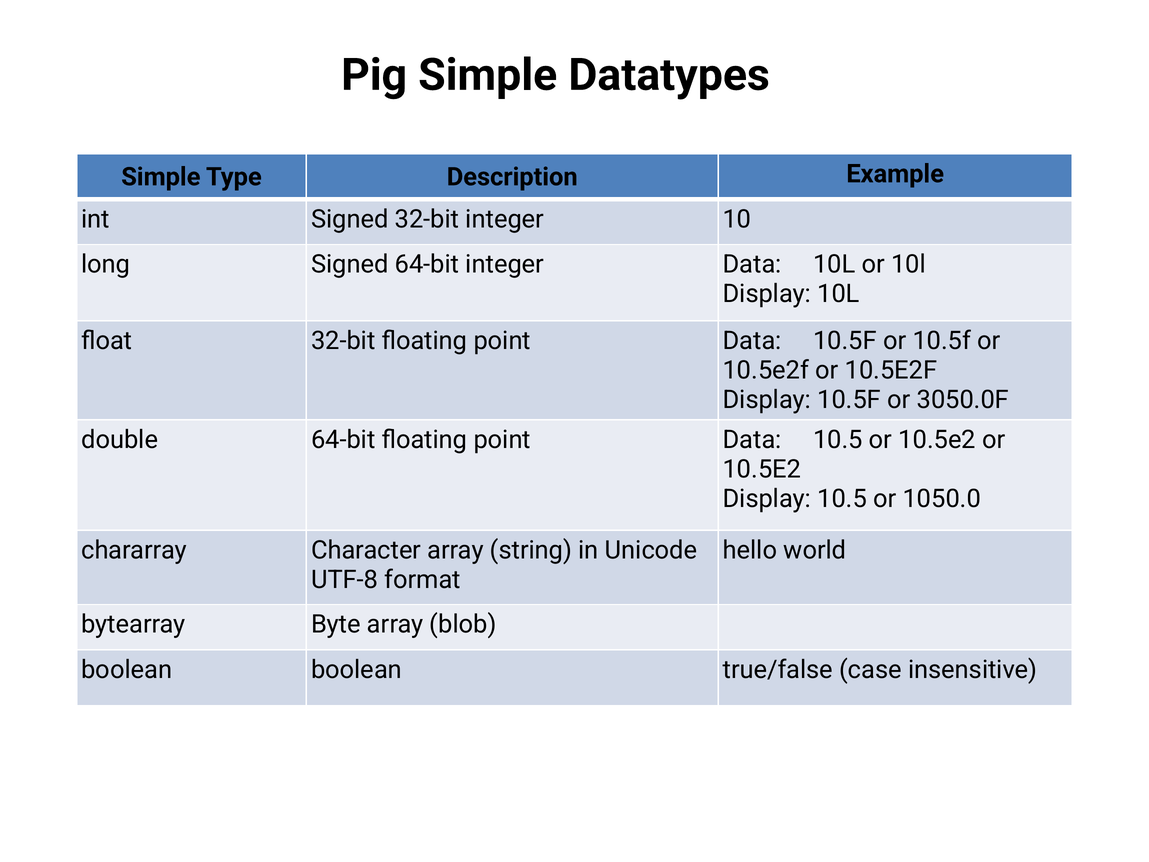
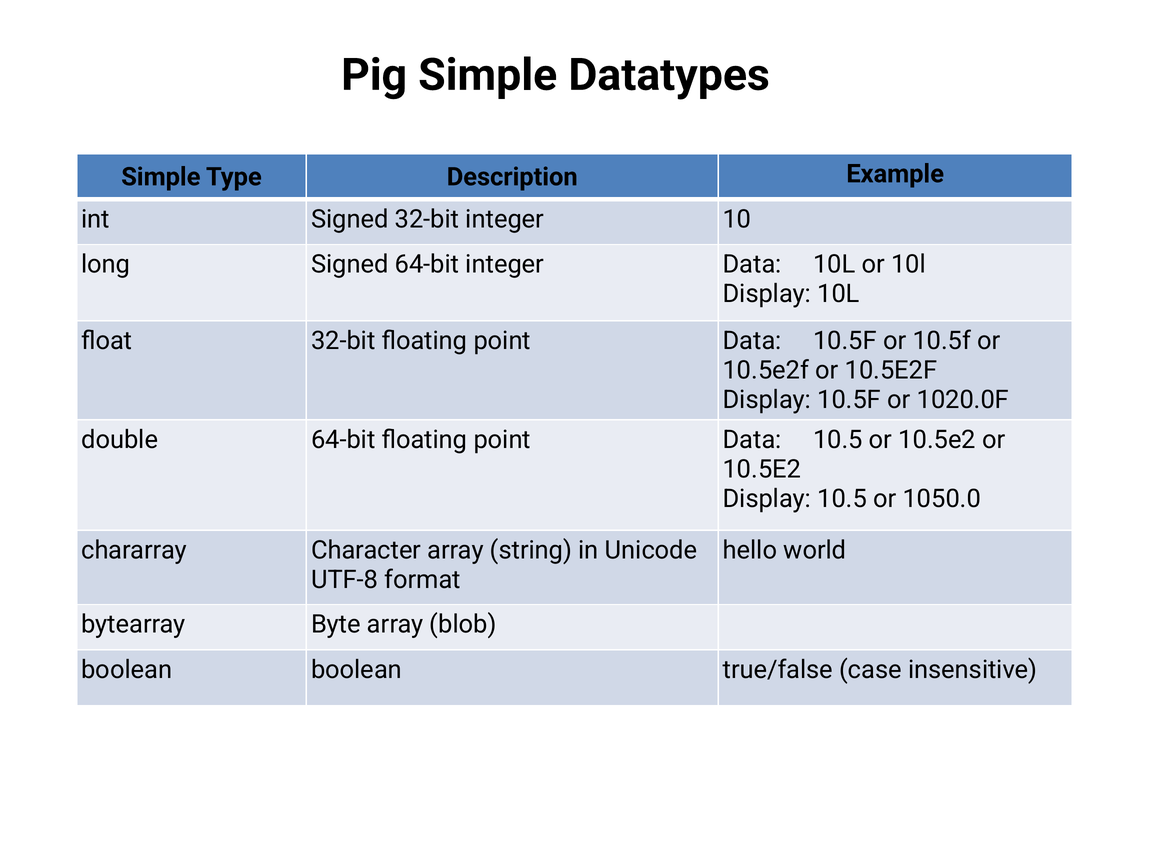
3050.0F: 3050.0F -> 1020.0F (963, 400)
